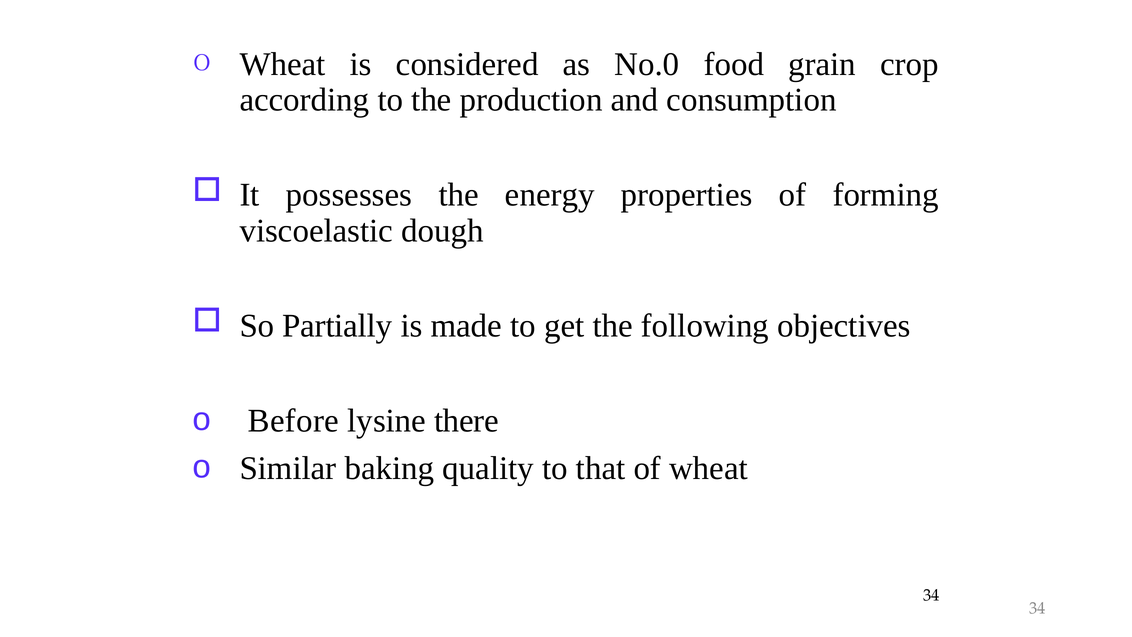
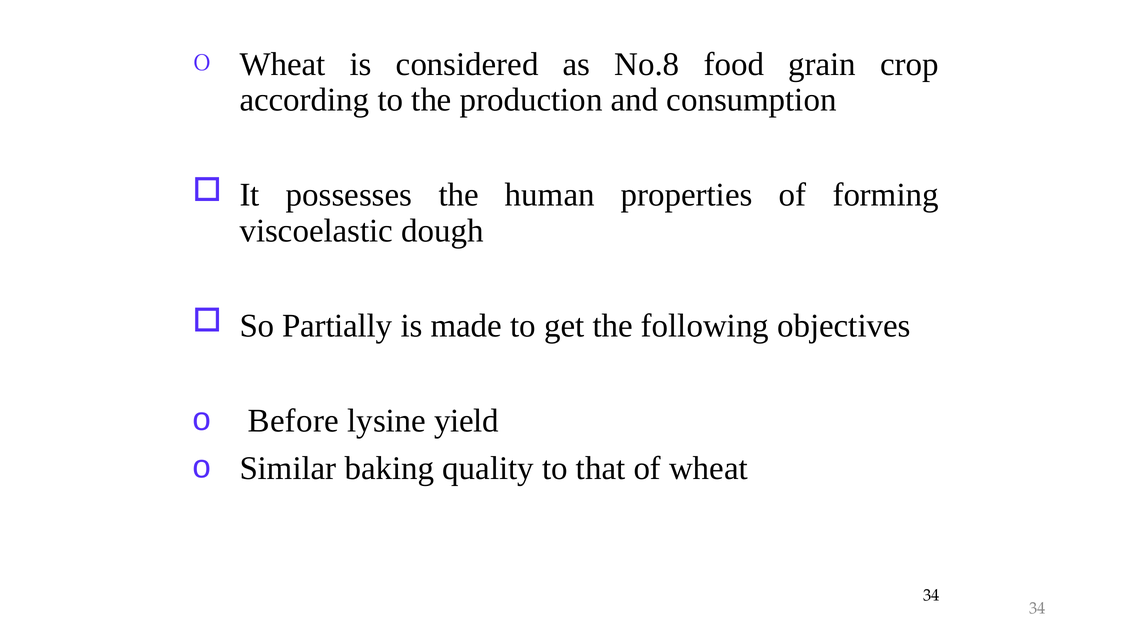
No.0: No.0 -> No.8 (647, 64)
energy: energy -> human (550, 195)
there: there -> yield (466, 420)
